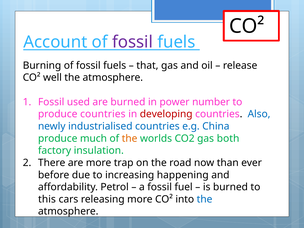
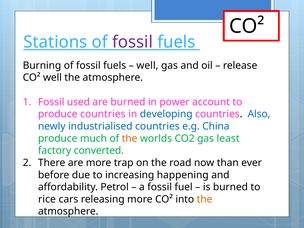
Account: Account -> Stations (55, 42)
that: that -> well (147, 65)
number: number -> account (211, 102)
developing colour: red -> blue (166, 114)
both: both -> least (228, 138)
insulation: insulation -> converted (99, 151)
this: this -> rice (47, 199)
the colour: blue -> orange (205, 199)
